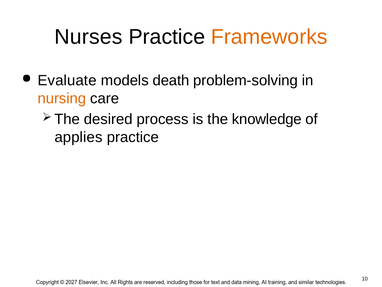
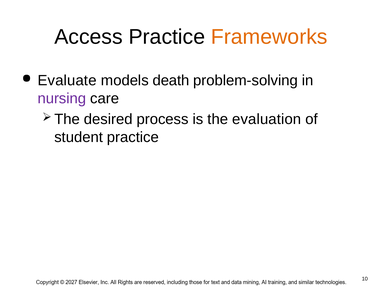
Nurses: Nurses -> Access (89, 37)
nursing colour: orange -> purple (62, 98)
knowledge: knowledge -> evaluation (267, 119)
applies: applies -> student (79, 137)
